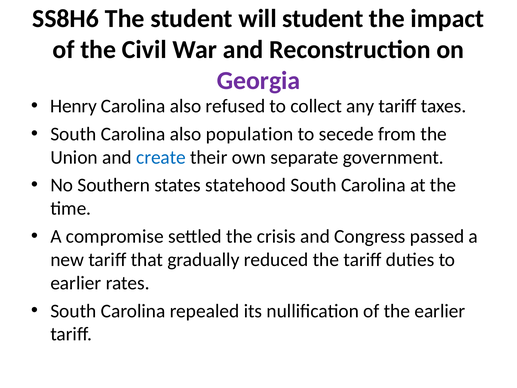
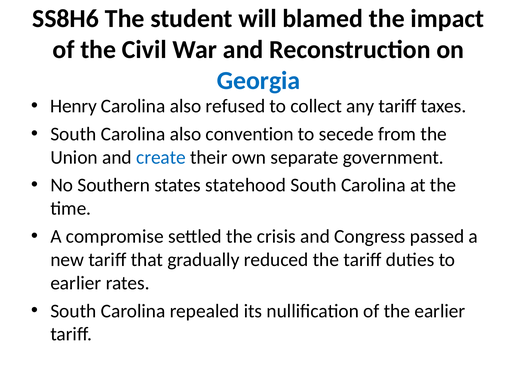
will student: student -> blamed (323, 19)
Georgia colour: purple -> blue (258, 81)
population: population -> convention (250, 134)
